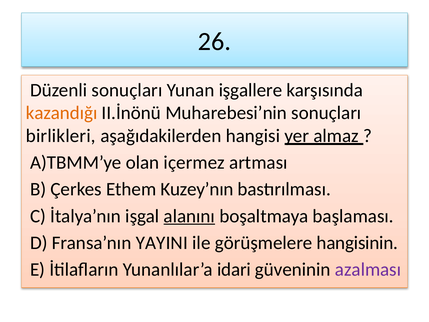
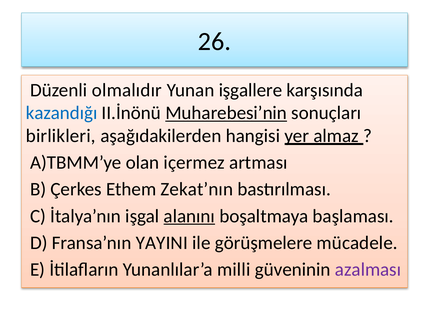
Düzenli sonuçları: sonuçları -> olmalıdır (127, 90)
kazandığı colour: orange -> blue (62, 113)
Muharebesi’nin underline: none -> present (226, 113)
Kuzey’nın: Kuzey’nın -> Zekat’nın (197, 189)
hangisinin: hangisinin -> mücadele (357, 243)
idari: idari -> milli (234, 269)
